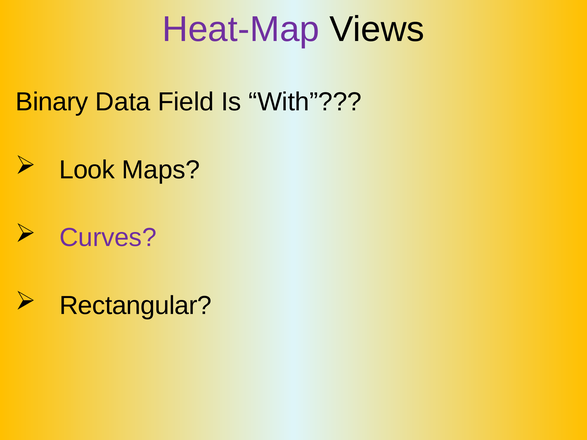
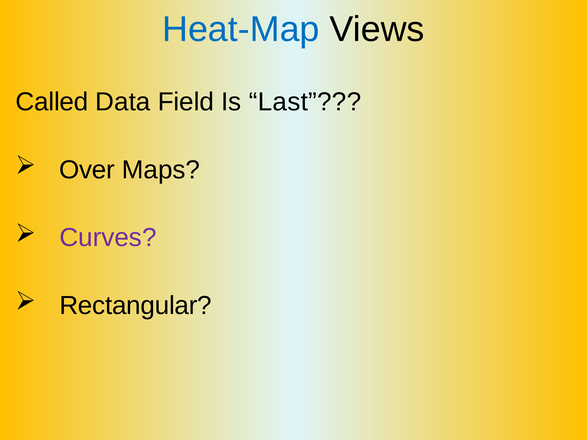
Heat-Map colour: purple -> blue (241, 29)
Binary: Binary -> Called (52, 102)
With: With -> Last (305, 102)
Look: Look -> Over (87, 170)
